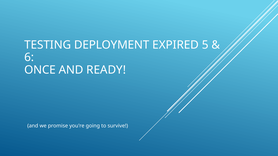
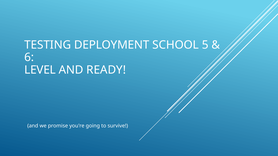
EXPIRED: EXPIRED -> SCHOOL (176, 45)
ONCE: ONCE -> LEVEL (40, 70)
